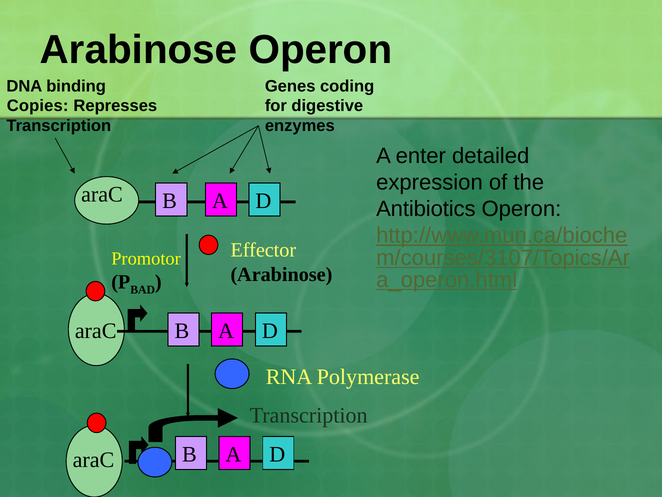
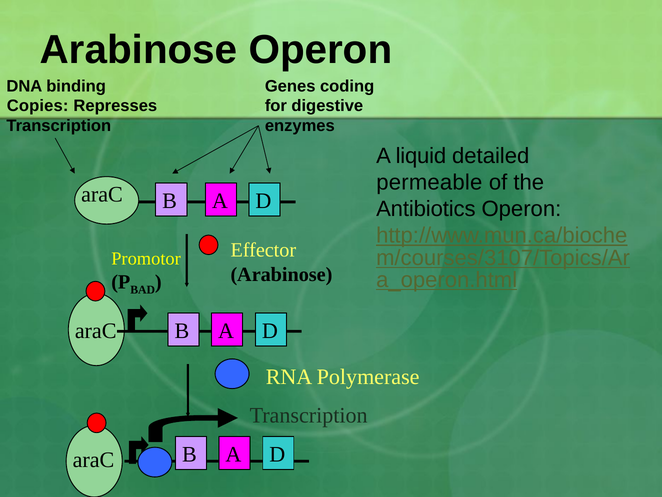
enter: enter -> liquid (421, 156)
expression: expression -> permeable (429, 182)
